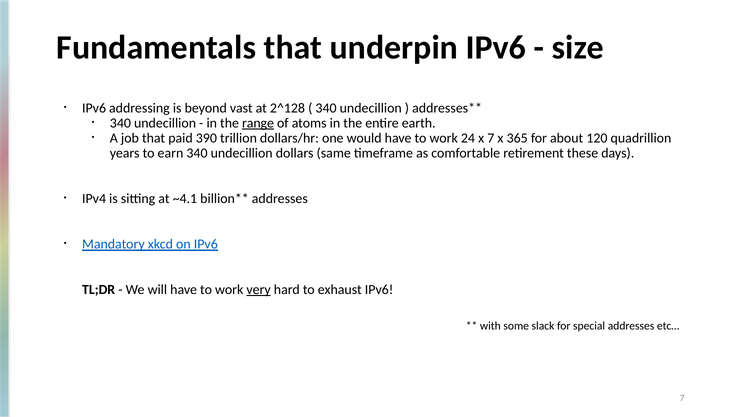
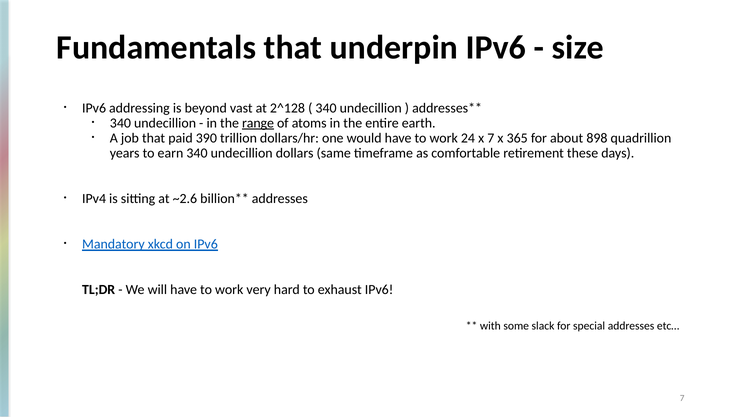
120: 120 -> 898 (597, 138)
~4.1: ~4.1 -> ~2.6 (185, 198)
very underline: present -> none (259, 290)
